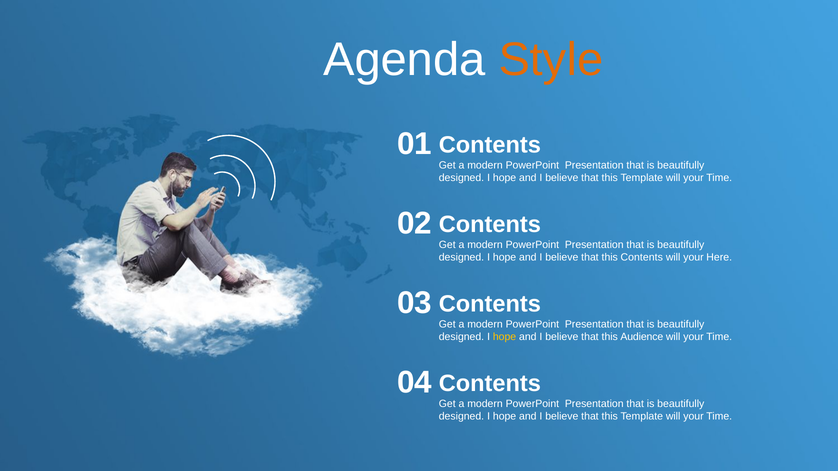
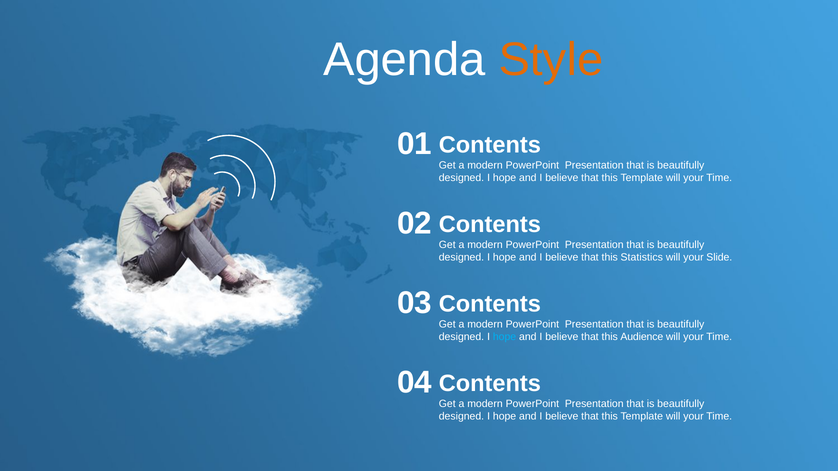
this Contents: Contents -> Statistics (642, 258)
Here: Here -> Slide (719, 258)
hope colour: yellow -> light blue (505, 337)
